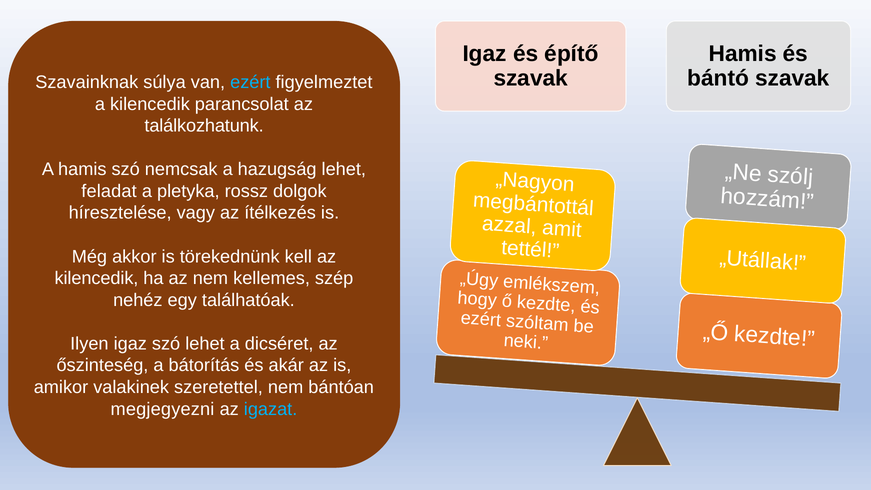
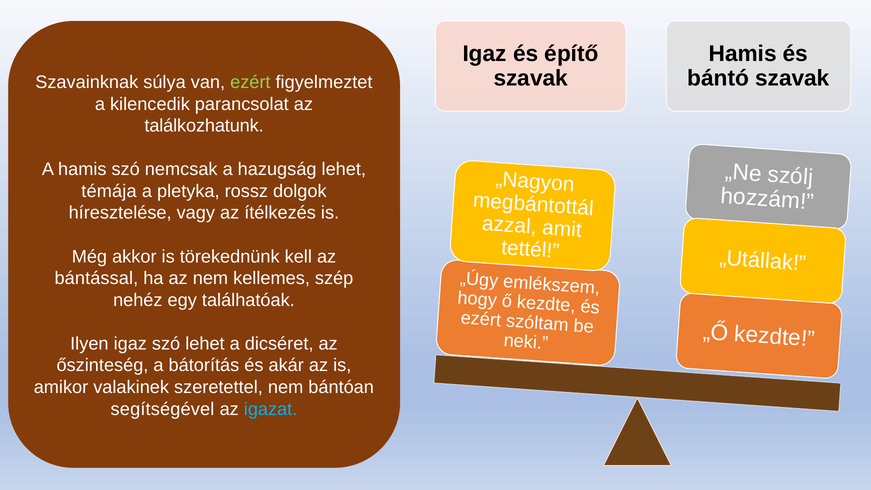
ezért colour: light blue -> light green (250, 82)
feladat: feladat -> témája (109, 191)
kilencedik: kilencedik -> bántással (96, 278)
megjegyezni: megjegyezni -> segítségével (162, 409)
